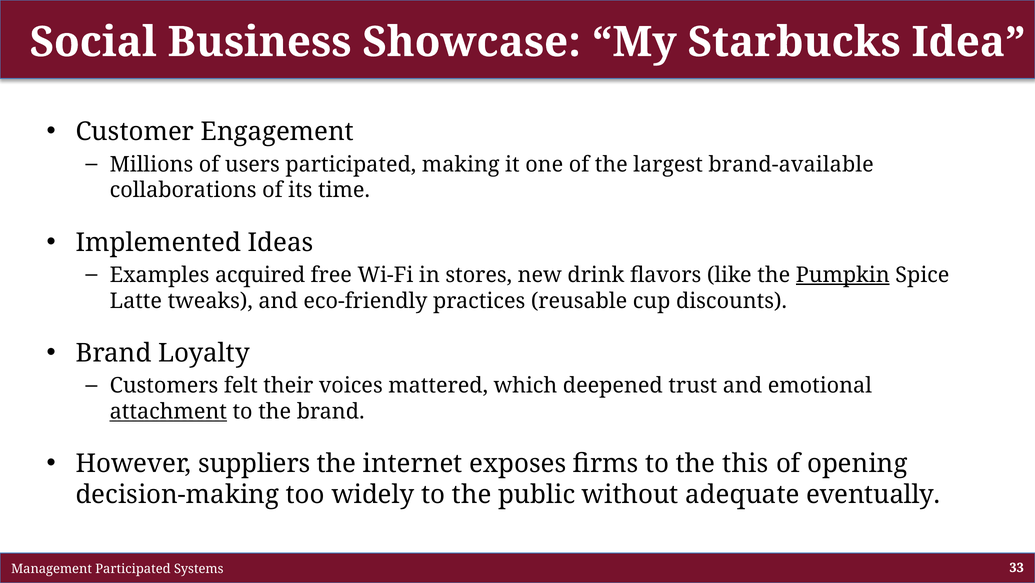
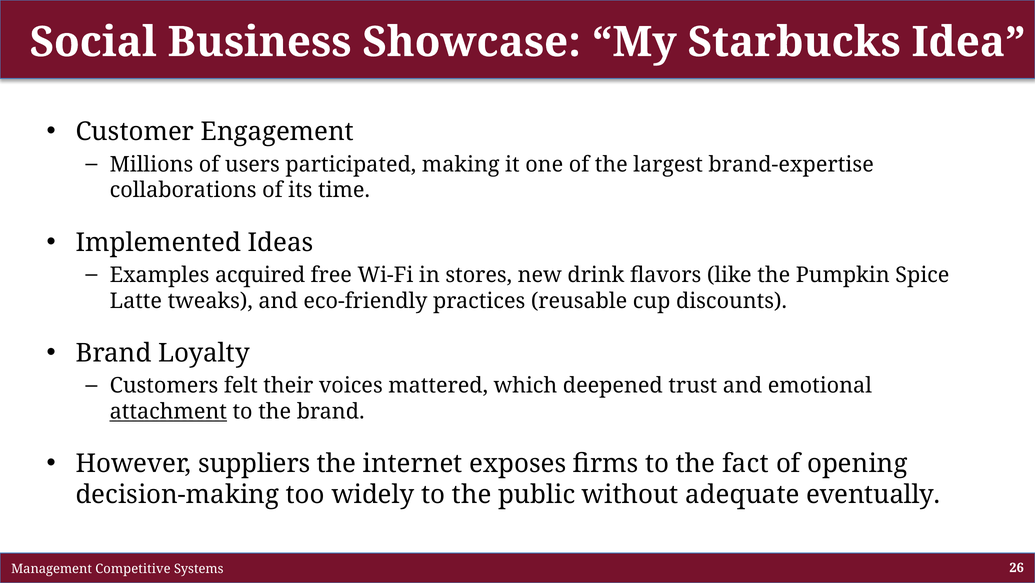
brand-available: brand-available -> brand-expertise (791, 164)
Pumpkin underline: present -> none (843, 275)
this: this -> fact (745, 463)
Management Participated: Participated -> Competitive (133, 568)
33: 33 -> 26 (1017, 567)
